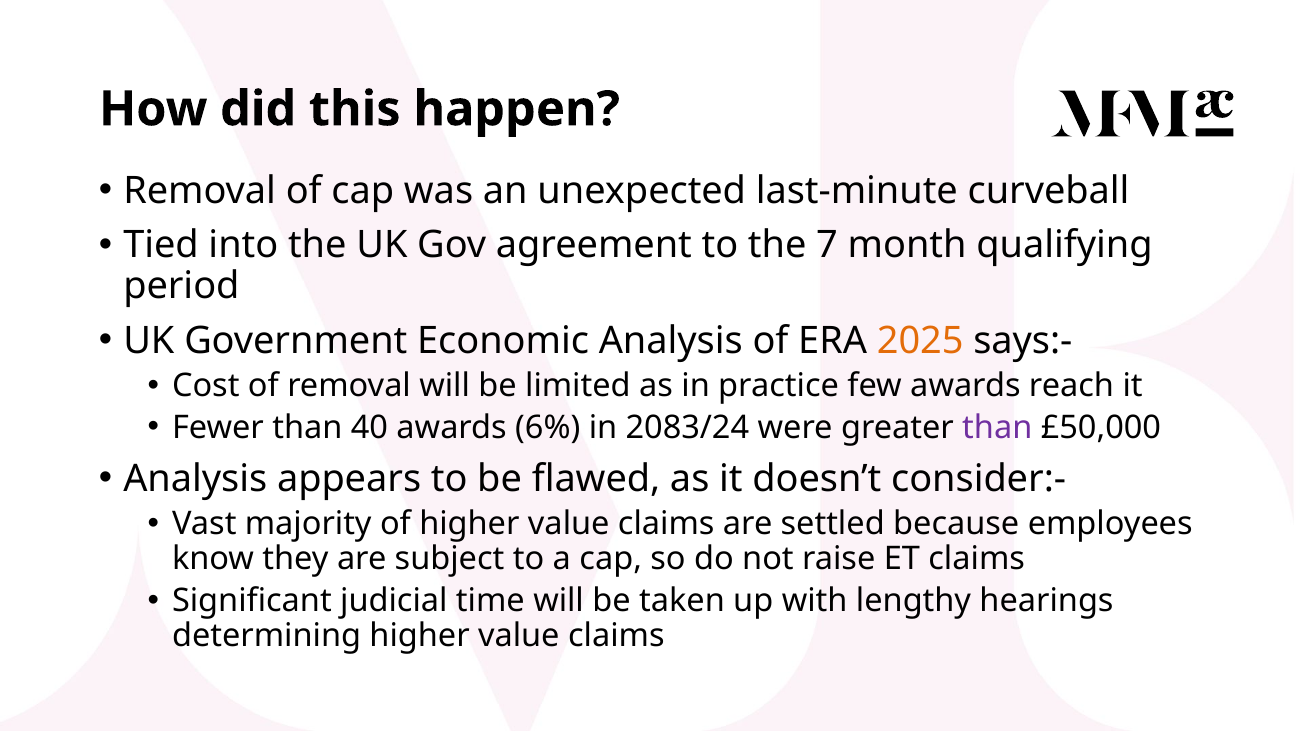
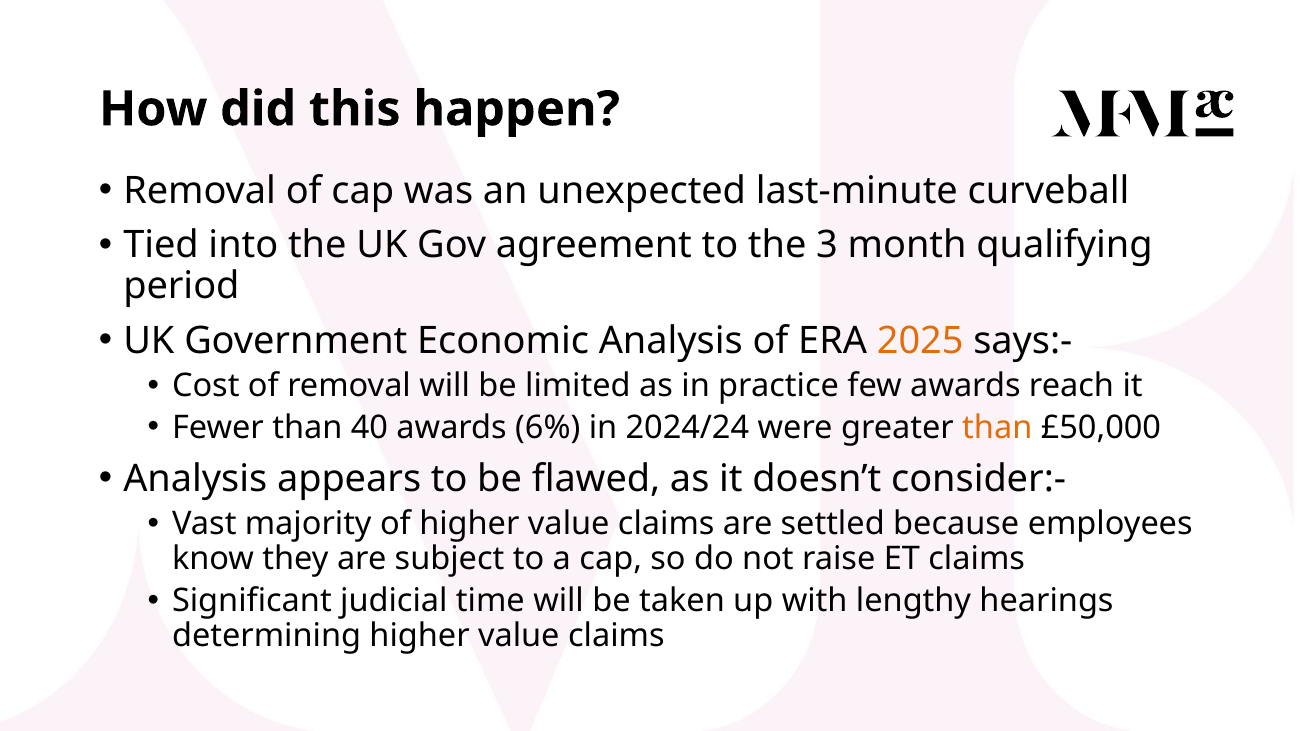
7: 7 -> 3 (827, 245)
2083/24: 2083/24 -> 2024/24 (687, 428)
than colour: purple -> orange (997, 428)
